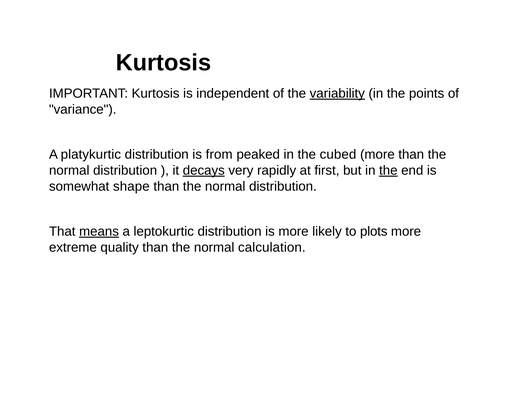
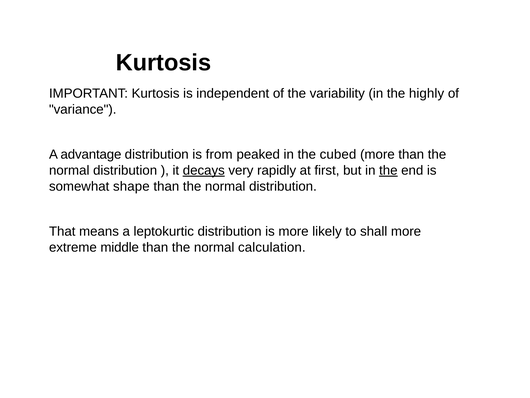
variability underline: present -> none (337, 93)
points: points -> highly (427, 93)
platykurtic: platykurtic -> advantage (91, 154)
means underline: present -> none (99, 231)
plots: plots -> shall (374, 231)
quality: quality -> middle (120, 247)
